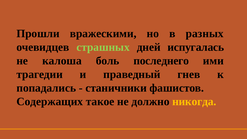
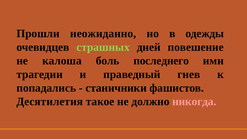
вражескими: вражескими -> неожиданно (103, 34)
разных: разных -> одежды (205, 34)
испугалась: испугалась -> повешение (196, 47)
Содержащих: Содержащих -> Десятилетия (50, 101)
никогда colour: yellow -> pink (194, 101)
